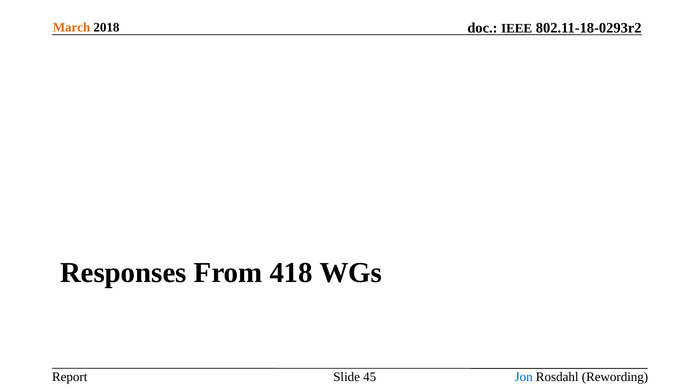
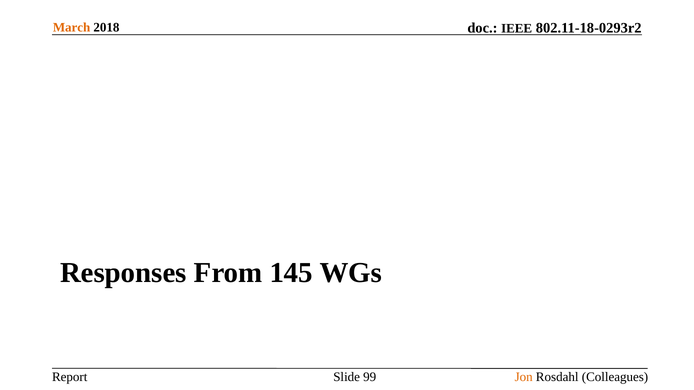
418: 418 -> 145 (291, 273)
45: 45 -> 99 (370, 377)
Jon colour: blue -> orange (524, 377)
Rewording: Rewording -> Colleagues (615, 377)
